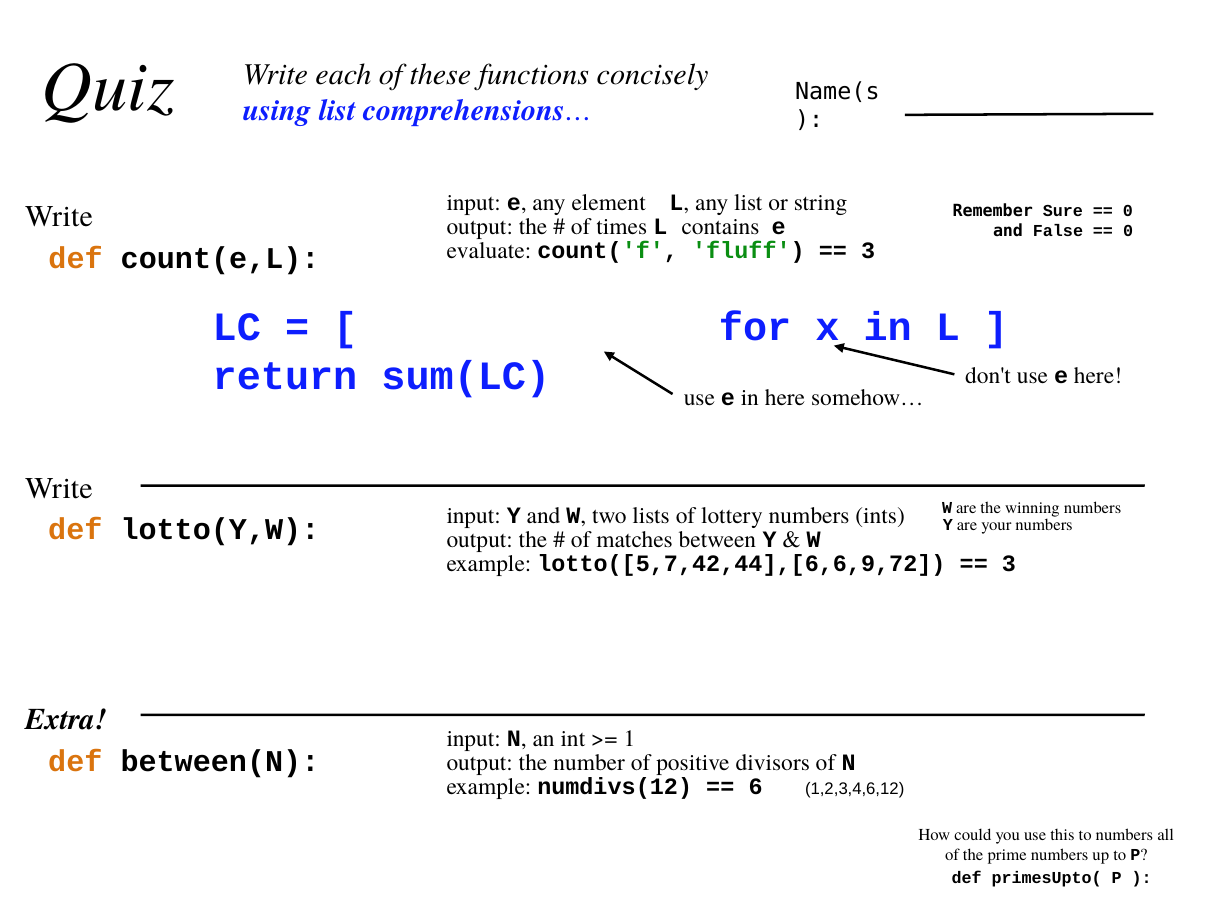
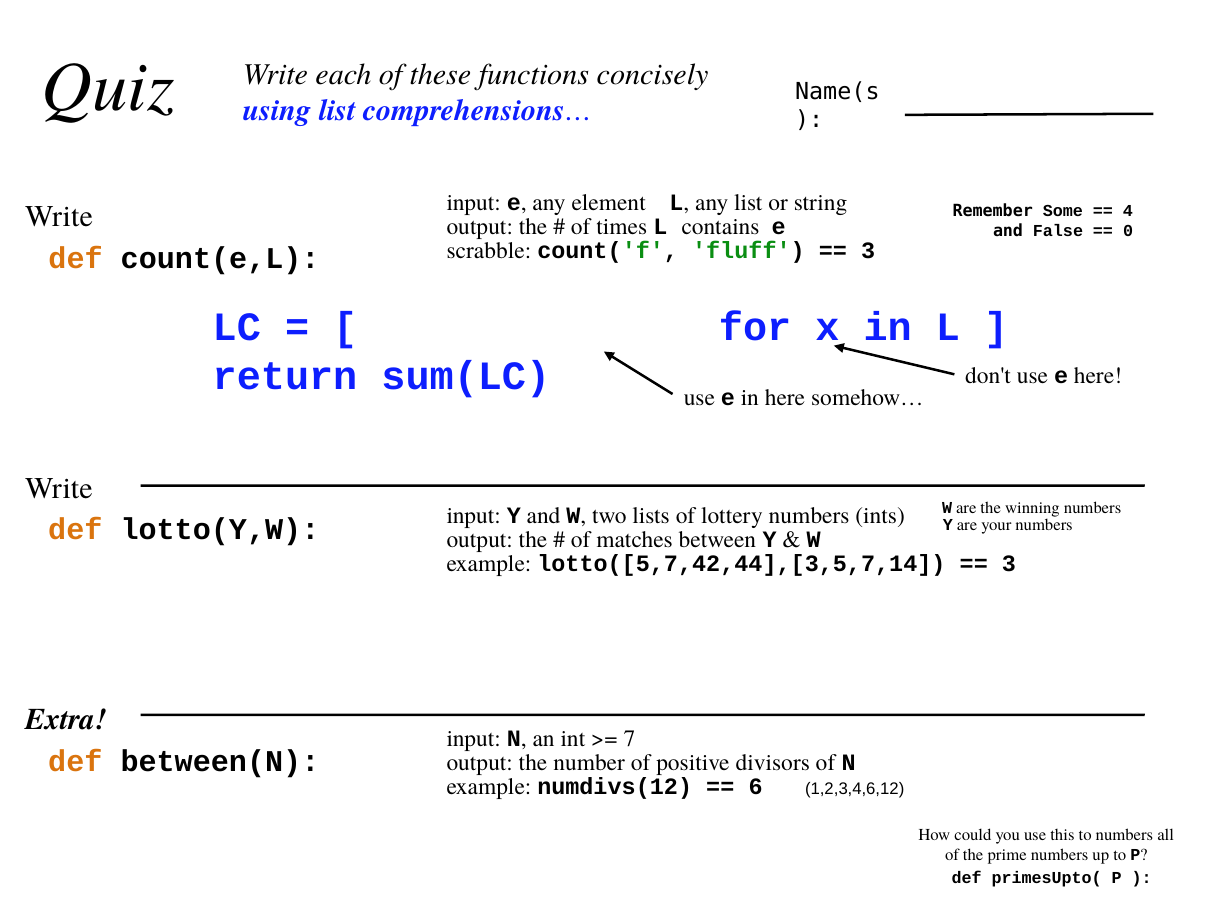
Sure: Sure -> Some (1063, 211)
0: 0 -> 4 (1128, 211)
evaluate: evaluate -> scrabble (489, 250)
lotto([5,7,42,44],[6,6,9,72: lotto([5,7,42,44],[6,6,9,72 -> lotto([5,7,42,44],[3,5,7,14 (741, 564)
1: 1 -> 7 (629, 738)
